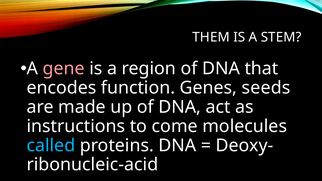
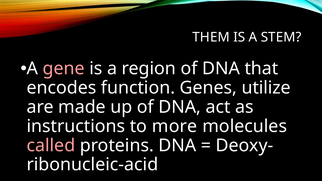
seeds: seeds -> utilize (266, 88)
come: come -> more (175, 126)
called colour: light blue -> pink (51, 145)
